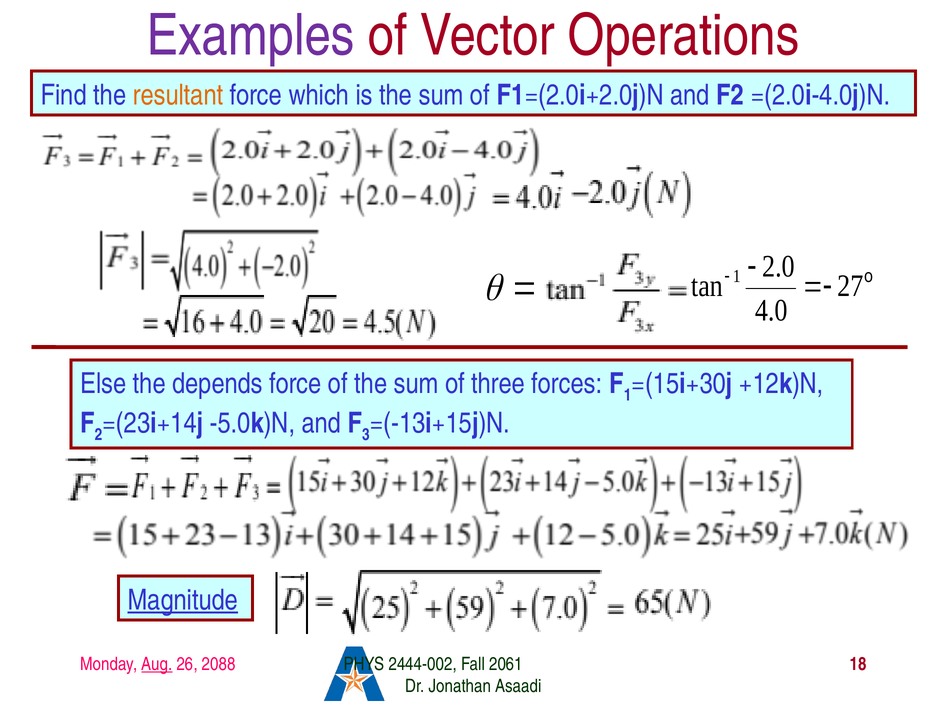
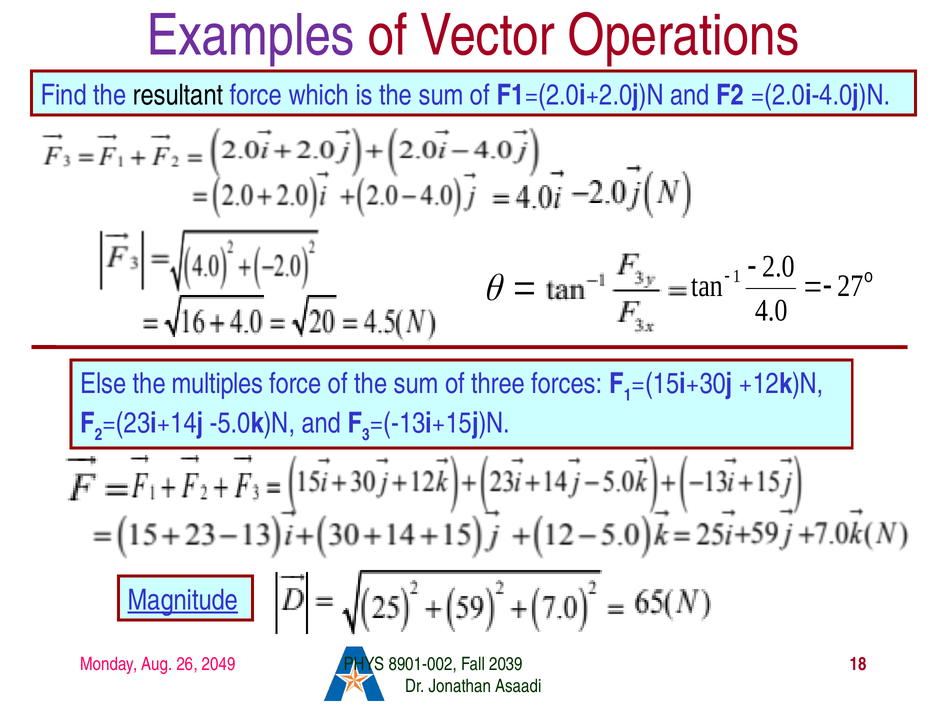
resultant colour: orange -> black (178, 95)
depends: depends -> multiples (218, 384)
Aug underline: present -> none (157, 664)
2088: 2088 -> 2049 (219, 664)
2444-002: 2444-002 -> 8901-002 (423, 664)
2061: 2061 -> 2039 (506, 664)
